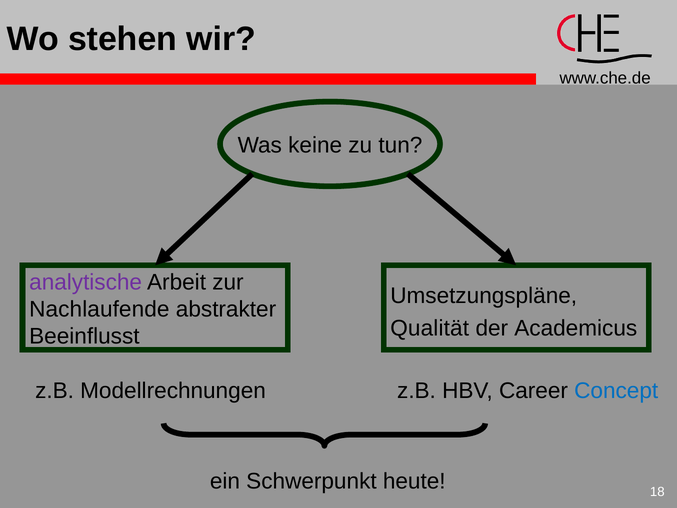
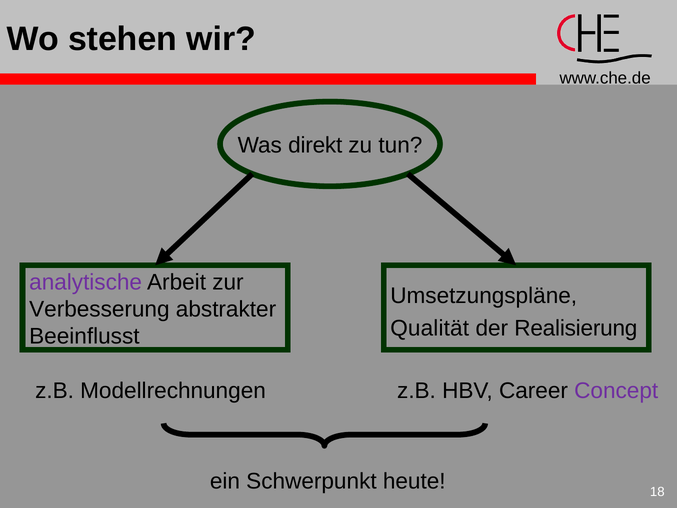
keine: keine -> direkt (315, 145)
Nachlaufende: Nachlaufende -> Verbesserung (99, 309)
Academicus: Academicus -> Realisierung (576, 328)
Concept colour: blue -> purple (616, 391)
